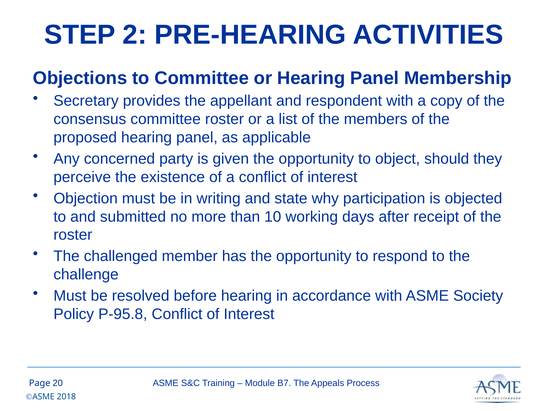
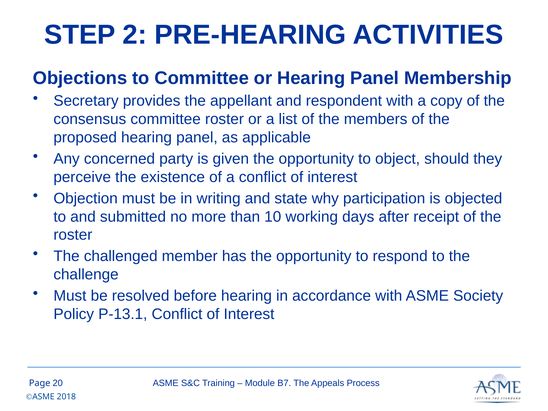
P-95.8: P-95.8 -> P-13.1 (123, 314)
